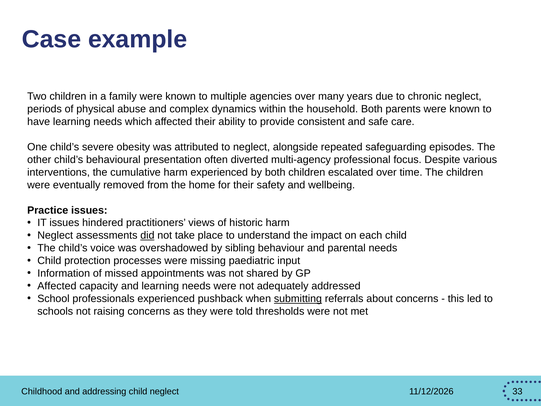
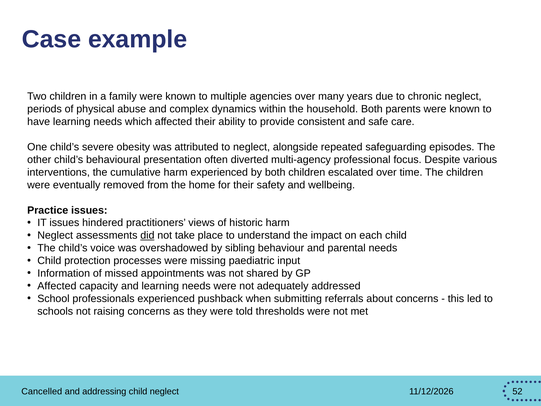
submitting underline: present -> none (298, 298)
Childhood: Childhood -> Cancelled (42, 391)
33: 33 -> 52 (517, 391)
